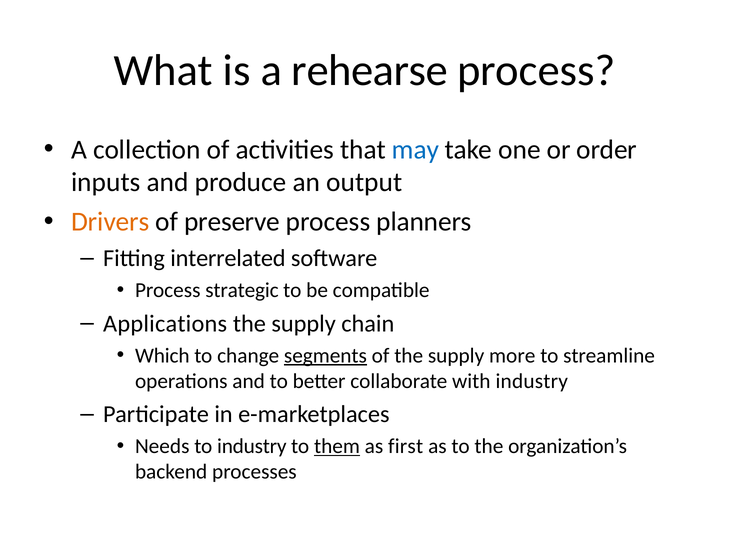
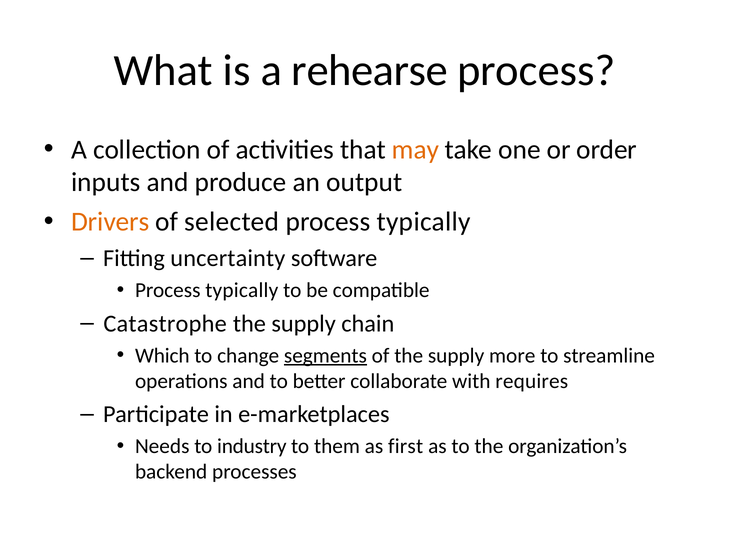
may colour: blue -> orange (415, 150)
preserve: preserve -> selected (232, 222)
planners: planners -> typically (424, 222)
interrelated: interrelated -> uncertainty (228, 259)
strategic: strategic -> typically (242, 291)
Applications: Applications -> Catastrophe (165, 324)
with industry: industry -> requires (532, 381)
them underline: present -> none (337, 447)
